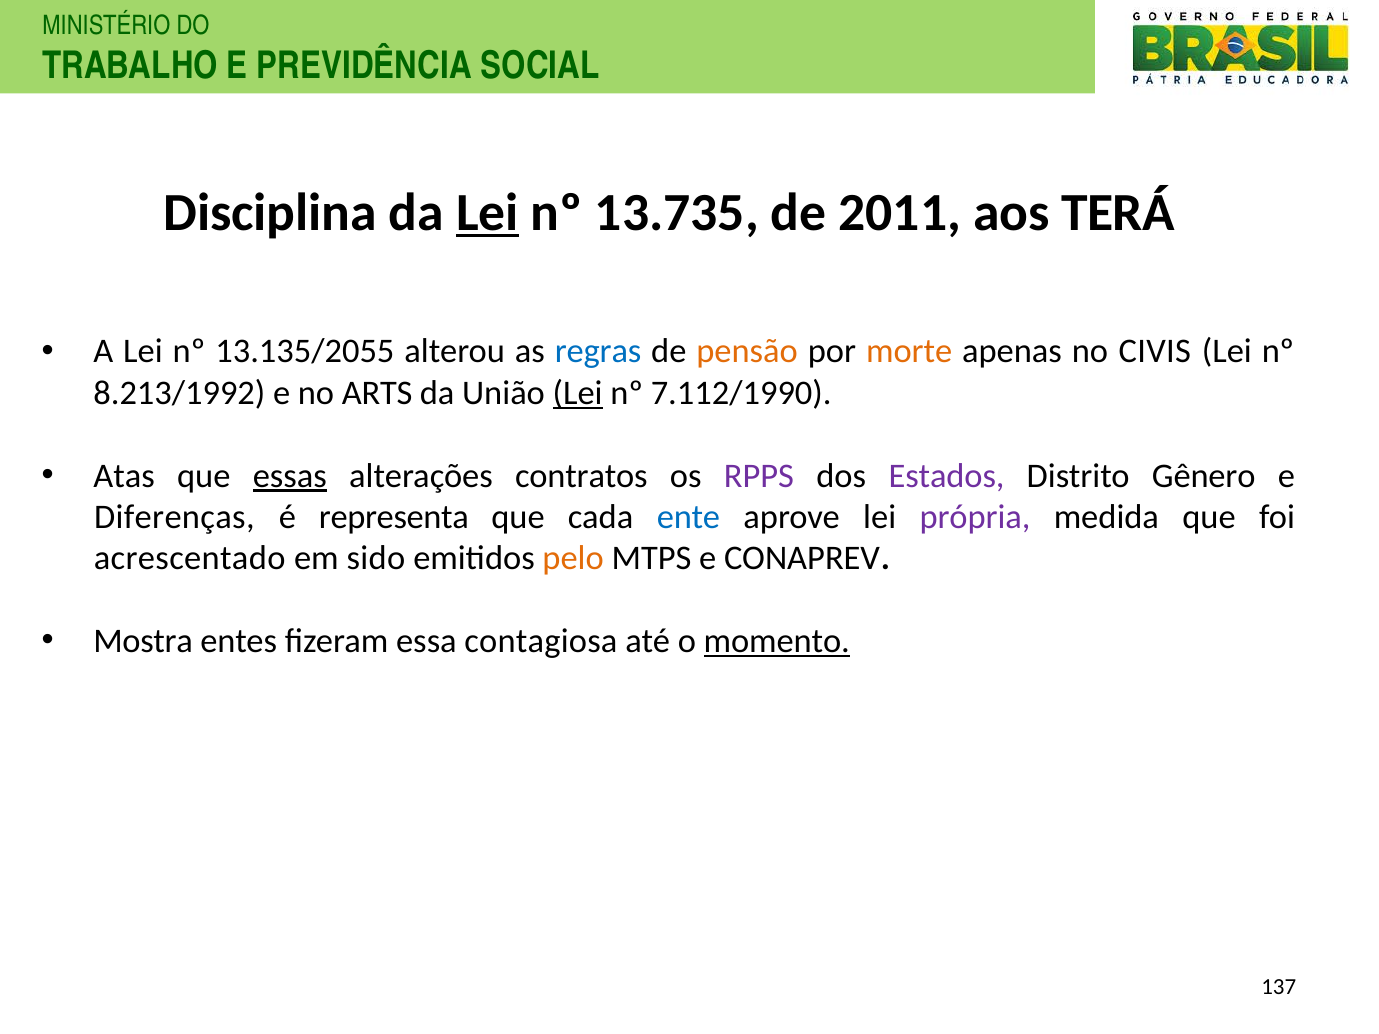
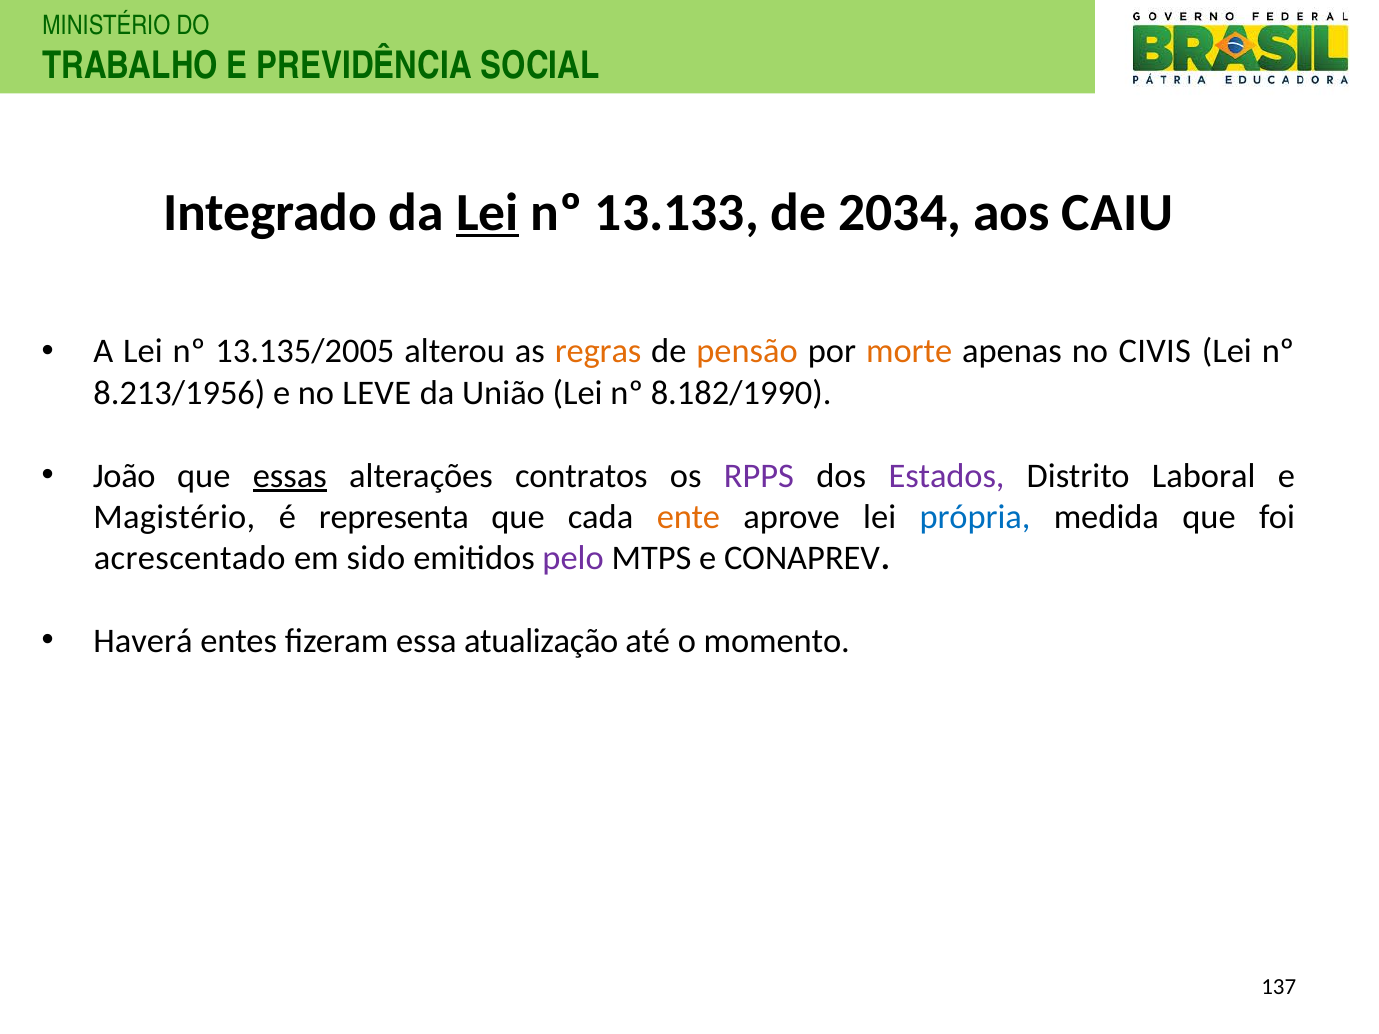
Disciplina: Disciplina -> Integrado (270, 213)
13.735: 13.735 -> 13.133 (677, 213)
2011: 2011 -> 2034 (900, 213)
TERÁ: TERÁ -> CAIU (1118, 213)
13.135/2055: 13.135/2055 -> 13.135/2005 (305, 352)
regras colour: blue -> orange (598, 352)
8.213/1992: 8.213/1992 -> 8.213/1956 (179, 393)
ARTS: ARTS -> LEVE (377, 393)
Lei underline: present -> none (578, 393)
7.112/1990: 7.112/1990 -> 8.182/1990 (741, 393)
Atas: Atas -> João (124, 476)
Gênero: Gênero -> Laboral (1204, 476)
Diferenças: Diferenças -> Magistério (174, 517)
ente colour: blue -> orange (688, 517)
própria colour: purple -> blue (975, 517)
pelo colour: orange -> purple (573, 559)
Mostra: Mostra -> Haverá (143, 641)
contagiosa: contagiosa -> atualização (541, 641)
momento underline: present -> none (777, 641)
